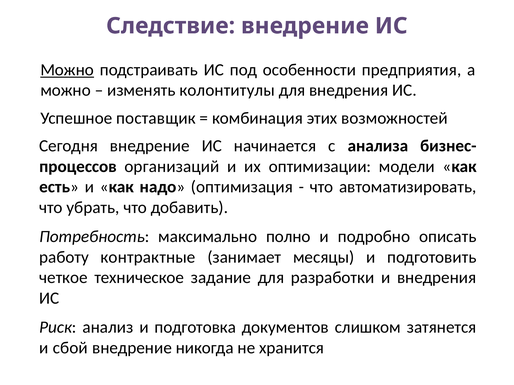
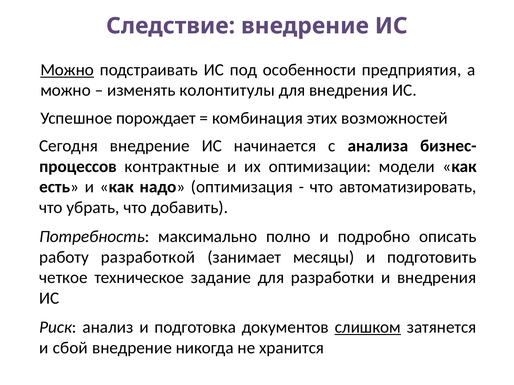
поставщик: поставщик -> порождает (156, 118)
организаций: организаций -> контрактные (172, 167)
контрактные: контрактные -> разработкой (148, 257)
слишком underline: none -> present (368, 328)
